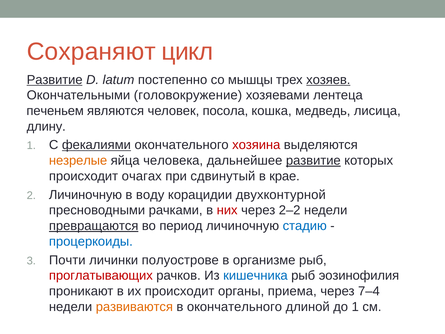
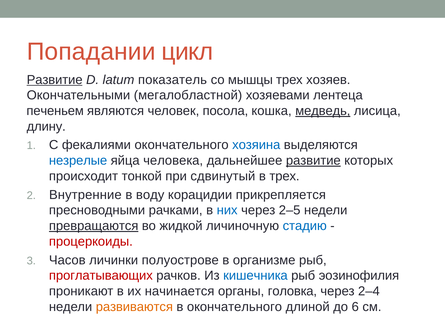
Сохраняют: Сохраняют -> Попадании (91, 52)
постепенно: постепенно -> показатель (173, 80)
хозяев underline: present -> none (328, 80)
головокружение: головокружение -> мегалобластной (188, 95)
медведь underline: none -> present (323, 111)
фекалиями underline: present -> none (96, 145)
хозяина colour: red -> blue (256, 145)
незрелые colour: orange -> blue (78, 161)
очагах: очагах -> тонкой (142, 176)
в крае: крае -> трех (285, 176)
Личиночную: Личиночную -> Внутренние (85, 195)
двухконтурной: двухконтурной -> прикрепляется (281, 195)
них colour: red -> blue (227, 210)
2–2: 2–2 -> 2–5 (290, 210)
период: период -> жидкой (181, 226)
процеркоиды colour: blue -> red (91, 241)
Почти: Почти -> Часов (67, 260)
их происходит: происходит -> начинается (180, 291)
приема: приема -> головка (292, 291)
7–4: 7–4 -> 2–4 (369, 291)
до 1: 1 -> 6 (355, 307)
